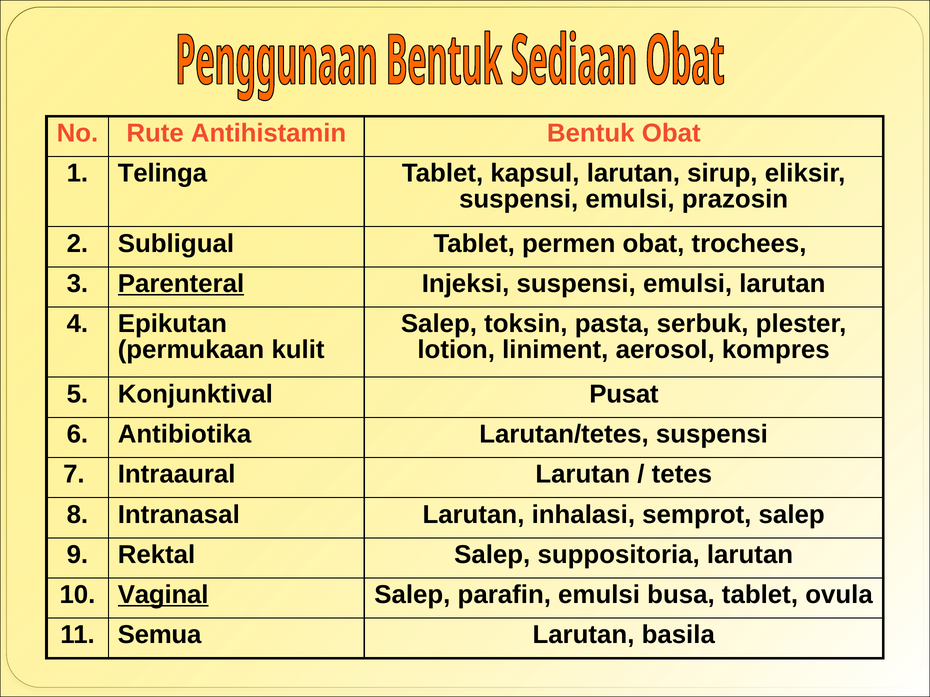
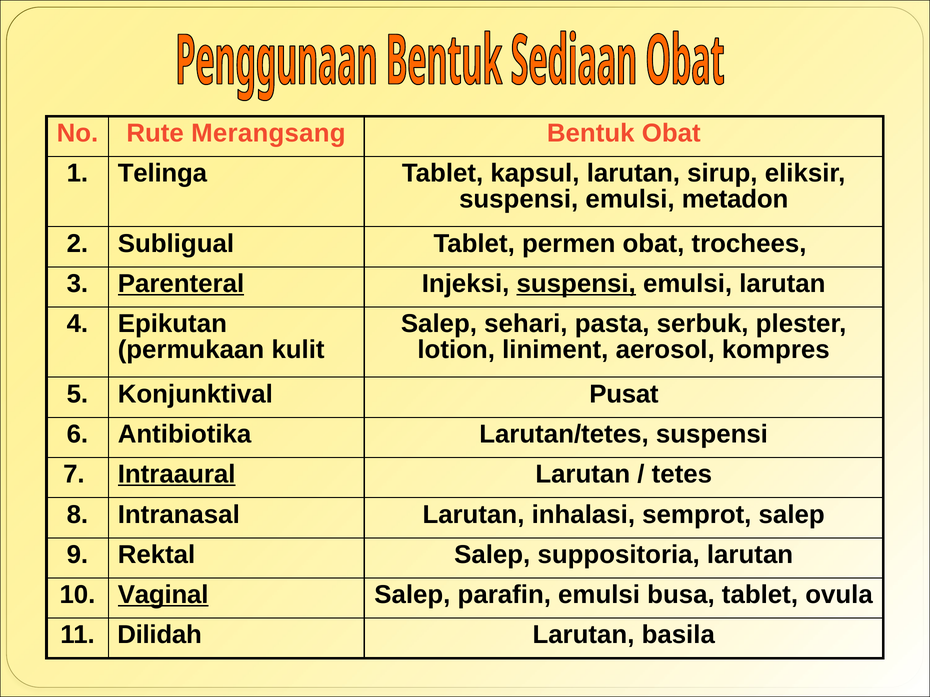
Antihistamin: Antihistamin -> Merangsang (268, 133)
prazosin: prazosin -> metadon (735, 199)
suspensi underline: none -> present (576, 284)
toksin: toksin -> sehari (526, 324)
Intraaural underline: none -> present (177, 475)
Semua: Semua -> Dilidah (160, 635)
